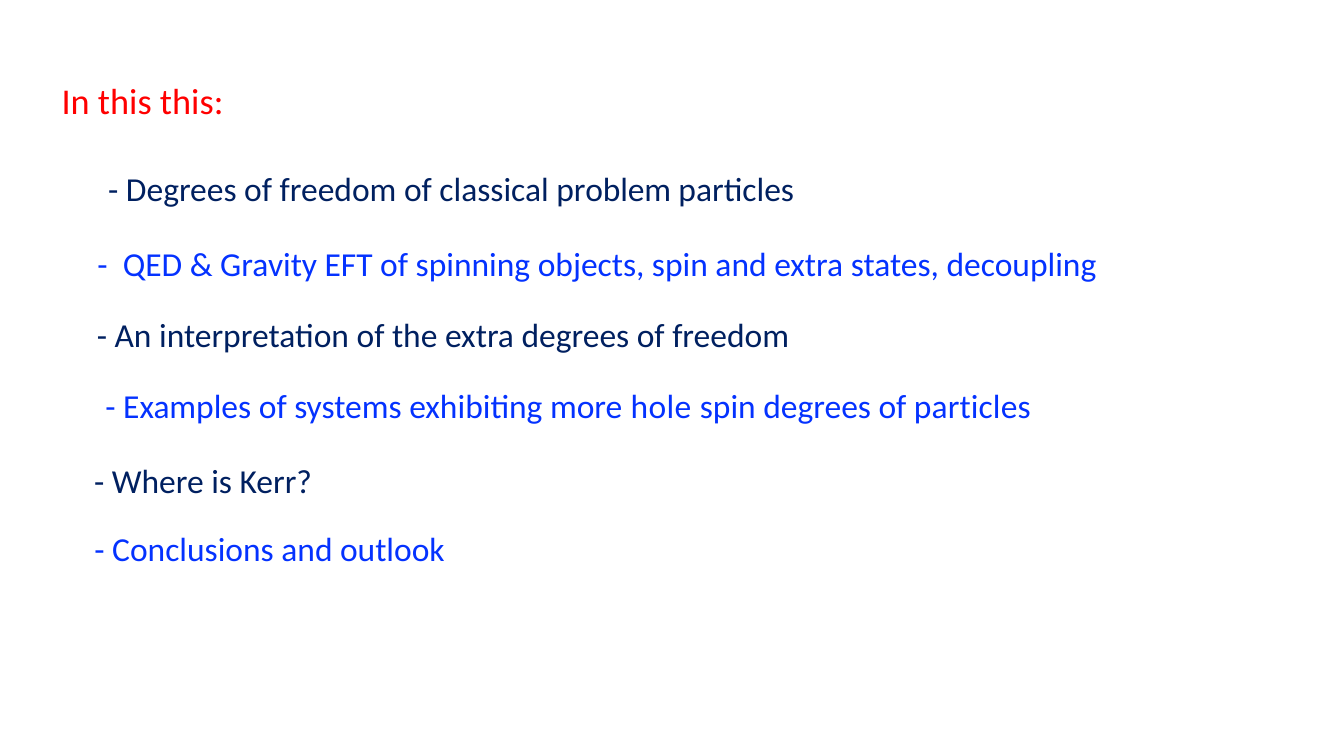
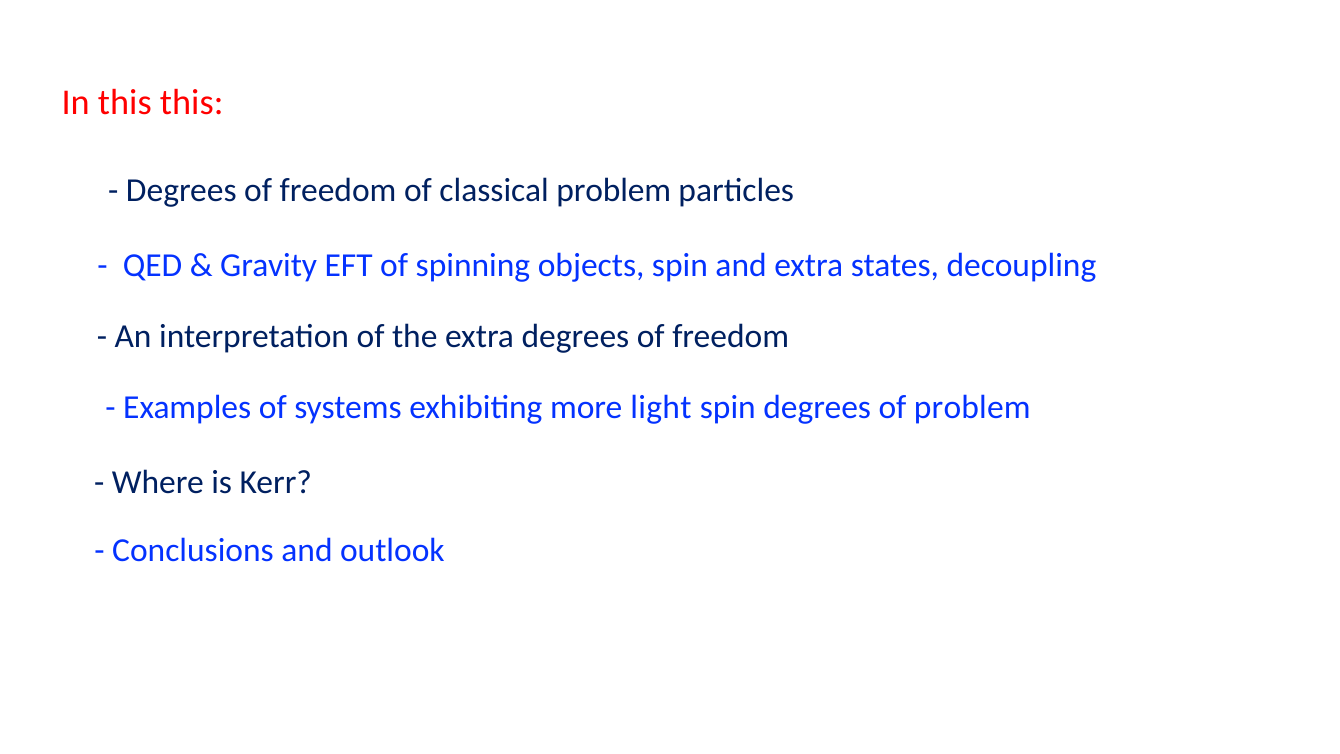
hole: hole -> light (661, 407)
of particles: particles -> problem (972, 407)
